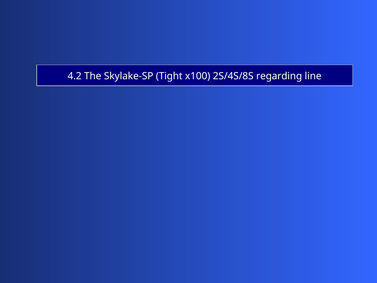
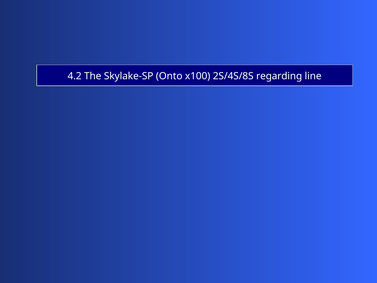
Tight: Tight -> Onto (169, 76)
